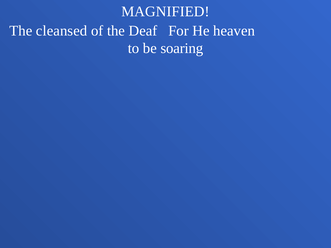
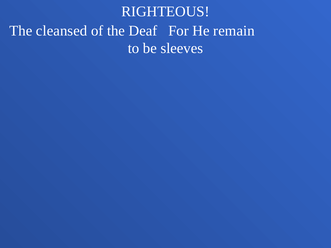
MAGNIFIED: MAGNIFIED -> RIGHTEOUS (165, 11)
heaven: heaven -> remain (234, 31)
soaring: soaring -> sleeves (182, 48)
